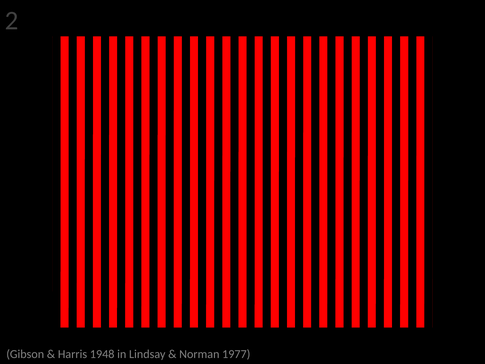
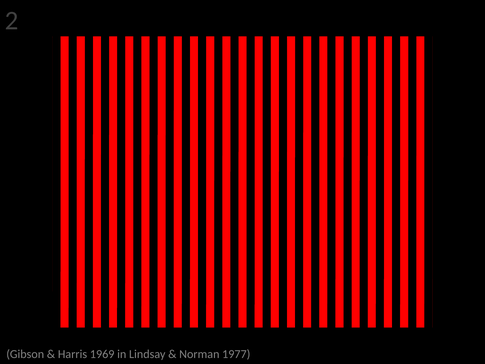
1948: 1948 -> 1969 (102, 354)
